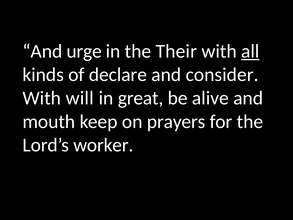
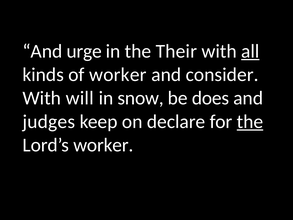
of declare: declare -> worker (118, 75)
great: great -> snow (141, 98)
alive: alive -> does (210, 98)
mouth: mouth -> judges (49, 121)
prayers: prayers -> declare (176, 121)
the underline: none -> present (250, 121)
